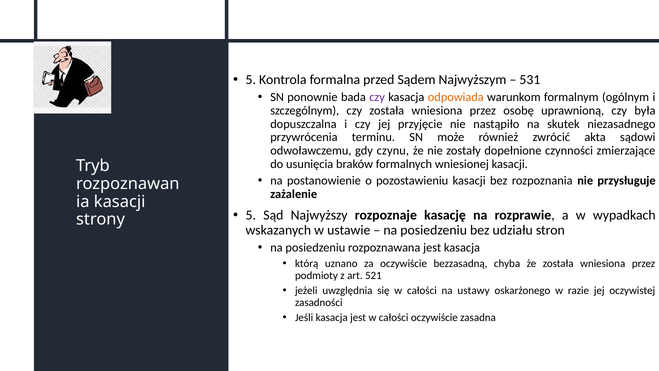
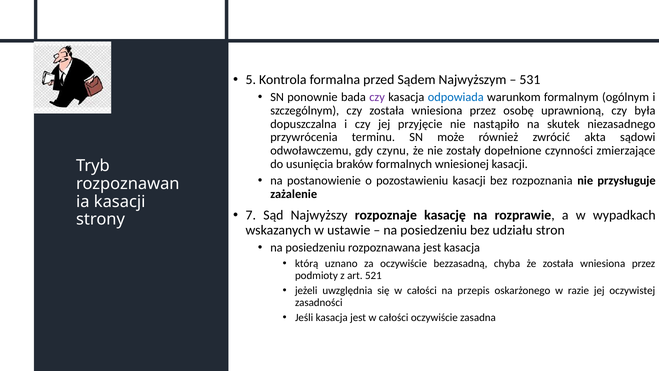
odpowiada colour: orange -> blue (456, 97)
5: 5 -> 7 (251, 215)
ustawy: ustawy -> przepis (474, 290)
